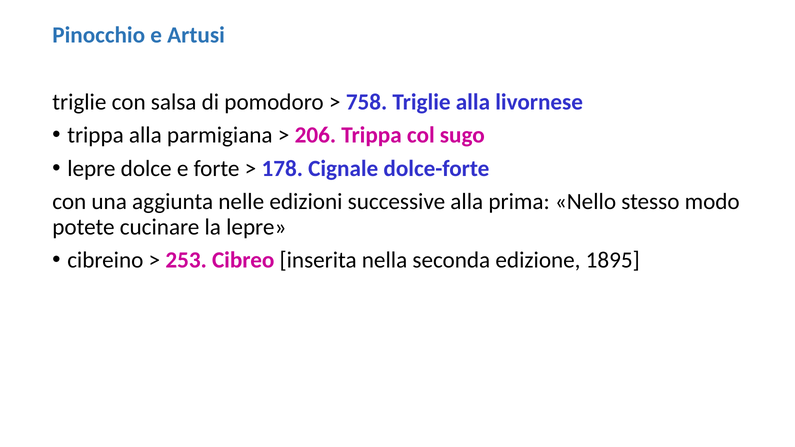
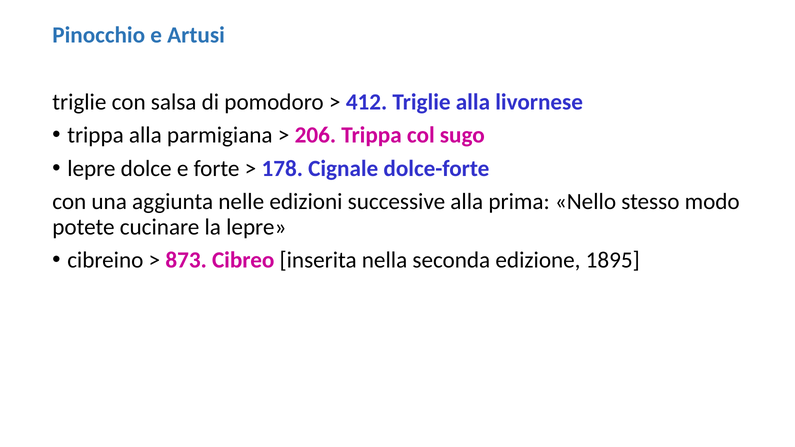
758: 758 -> 412 (367, 102)
253: 253 -> 873 (186, 260)
